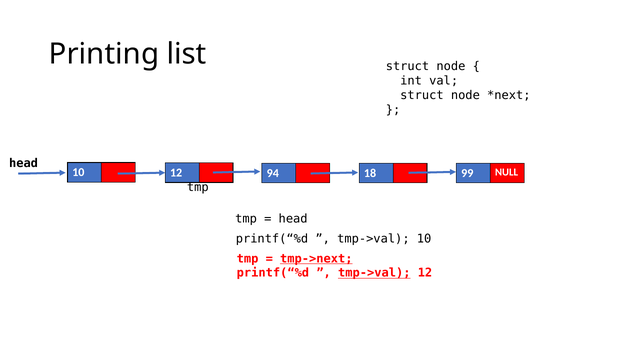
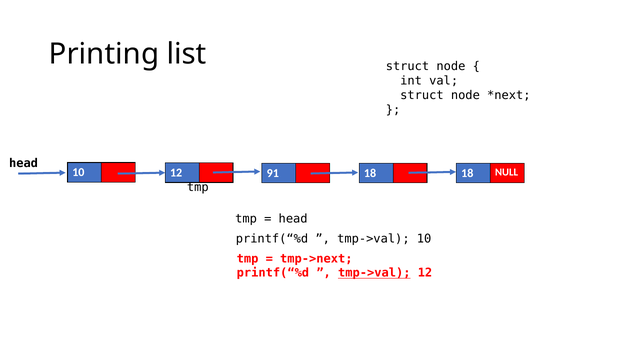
94: 94 -> 91 (273, 173)
18 99: 99 -> 18 (467, 173)
tmp->next underline: present -> none (316, 259)
